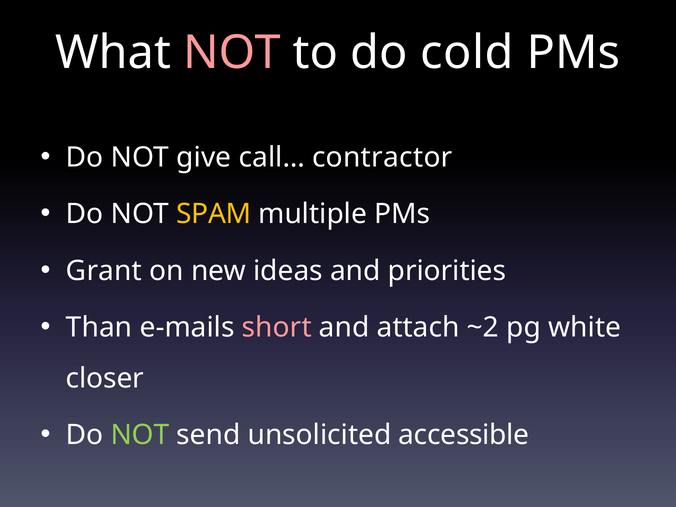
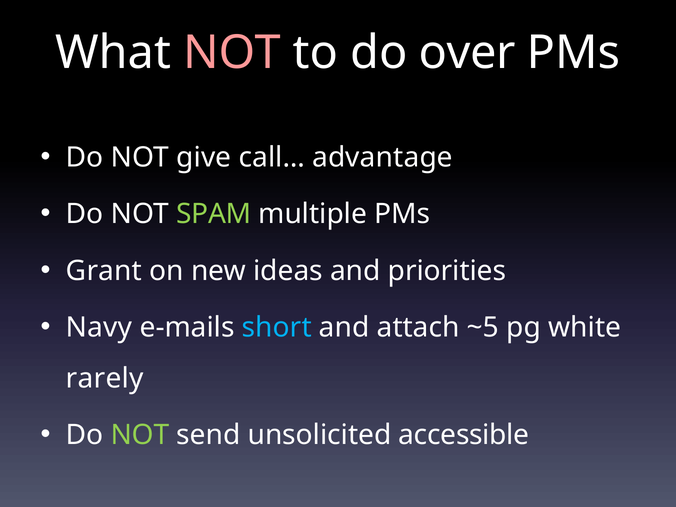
cold: cold -> over (467, 53)
contractor: contractor -> advantage (382, 157)
SPAM colour: yellow -> light green (214, 214)
Than: Than -> Navy (99, 328)
short colour: pink -> light blue (277, 328)
~2: ~2 -> ~5 (483, 328)
closer: closer -> rarely (105, 378)
